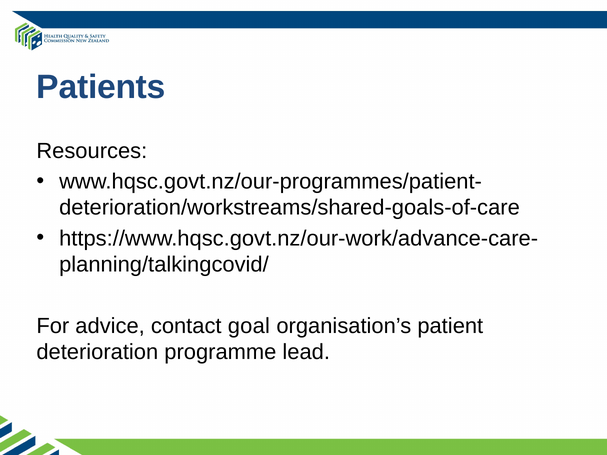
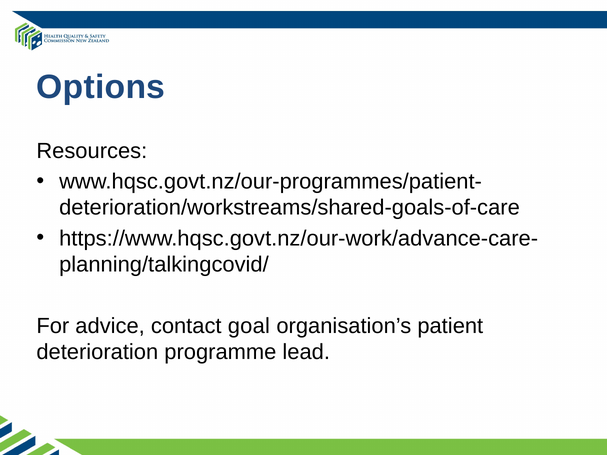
Patients: Patients -> Options (101, 87)
